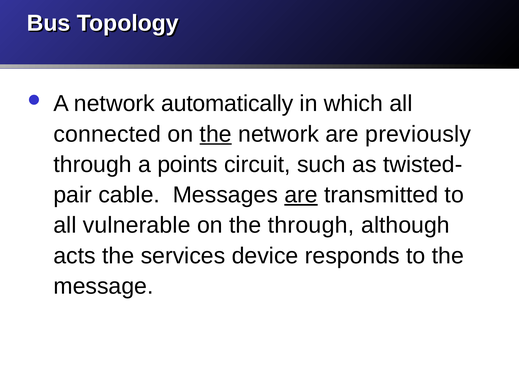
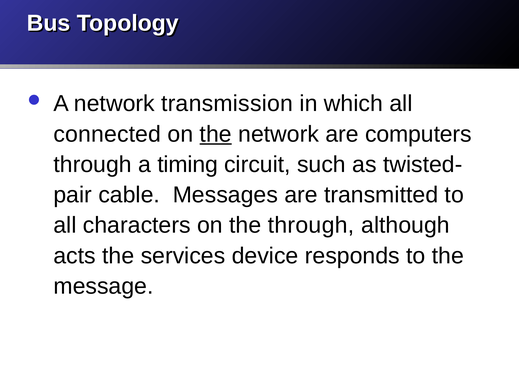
automatically: automatically -> transmission (227, 104)
previously: previously -> computers (418, 134)
points: points -> timing (188, 165)
are underline: present -> none (301, 195)
vulnerable: vulnerable -> characters (137, 225)
